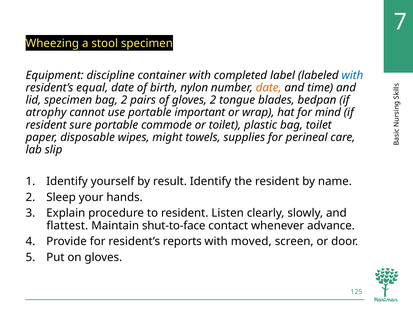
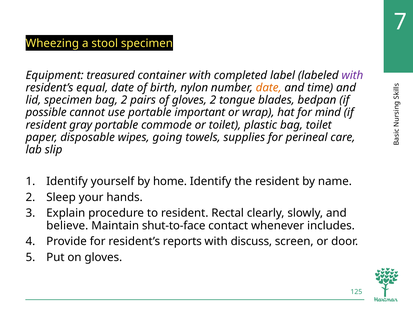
discipline: discipline -> treasured (111, 75)
with colour: blue -> purple (352, 75)
atrophy: atrophy -> possible (46, 112)
sure: sure -> gray (81, 125)
might: might -> going (167, 137)
result: result -> home (170, 181)
Listen: Listen -> Rectal (228, 213)
flattest: flattest -> believe (67, 225)
advance: advance -> includes (331, 225)
moved: moved -> discuss (251, 241)
